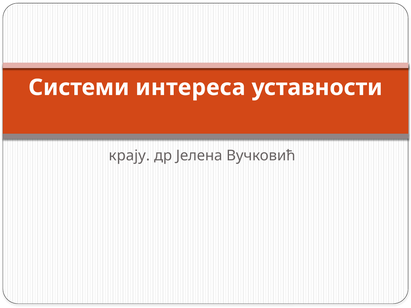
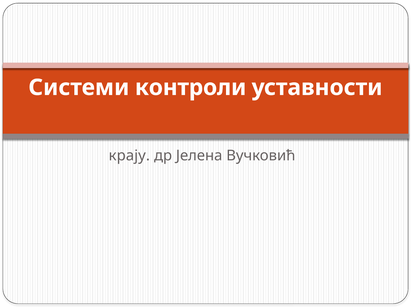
интереса: интереса -> контроли (191, 88)
